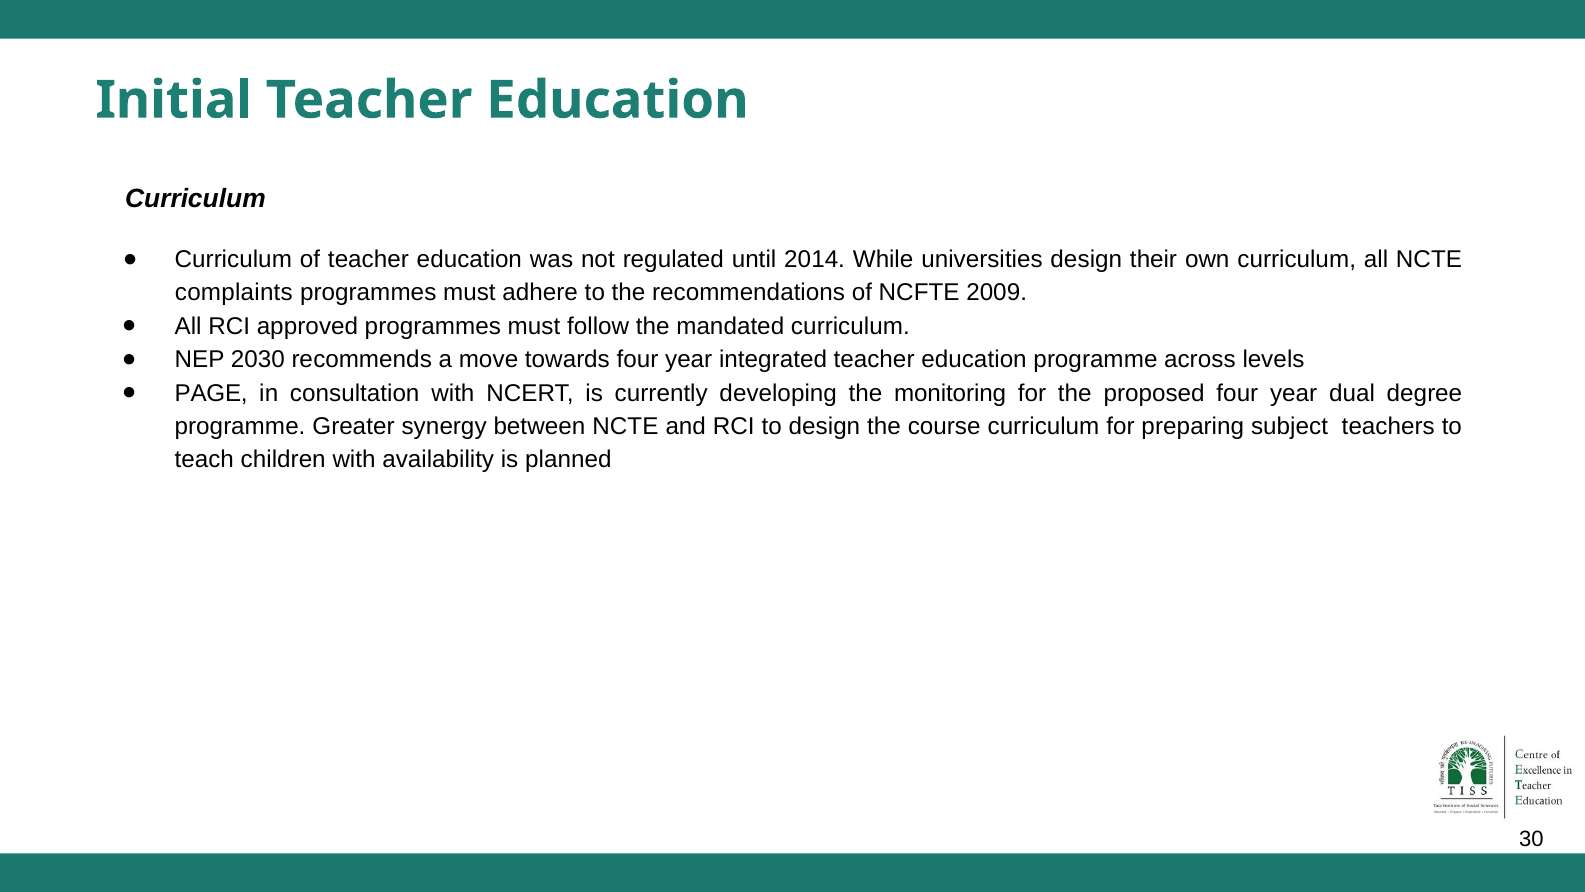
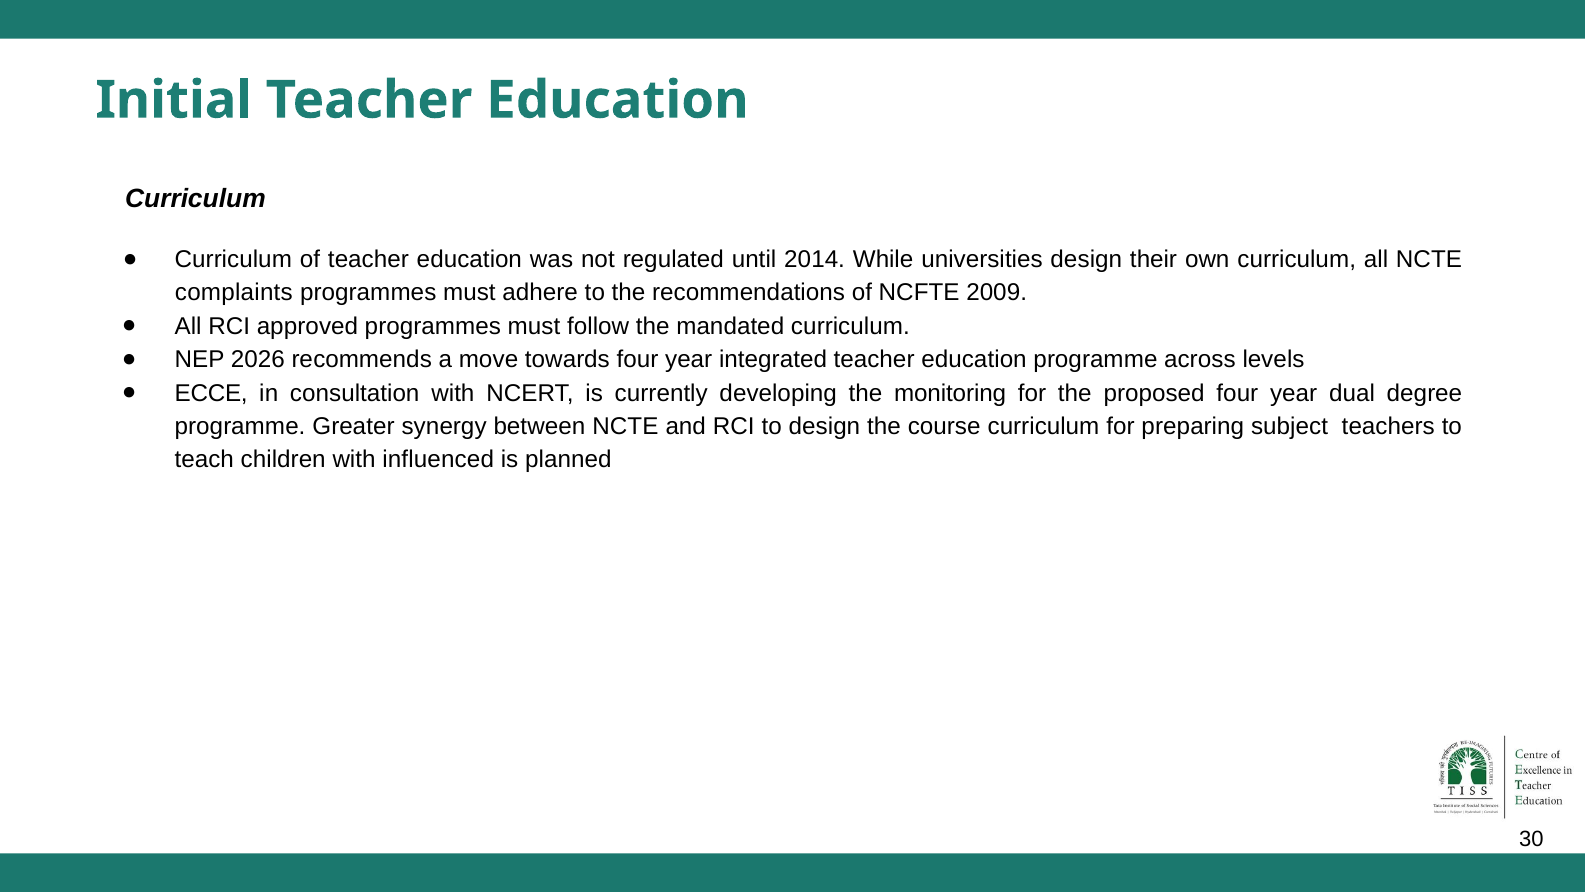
2030: 2030 -> 2026 (258, 359)
PAGE: PAGE -> ECCE (211, 393)
availability: availability -> influenced (438, 460)
